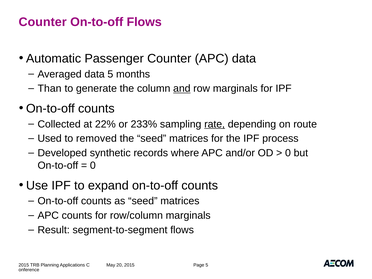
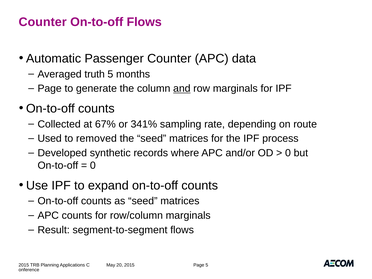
Averaged data: data -> truth (95, 74)
Than: Than -> Page (50, 89)
22%: 22% -> 67% (105, 124)
233%: 233% -> 341% (144, 124)
rate underline: present -> none (215, 124)
